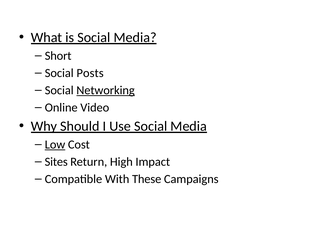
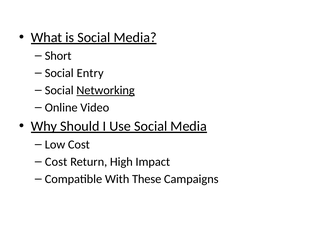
Posts: Posts -> Entry (90, 73)
Low underline: present -> none (55, 144)
Sites: Sites -> Cost (56, 162)
